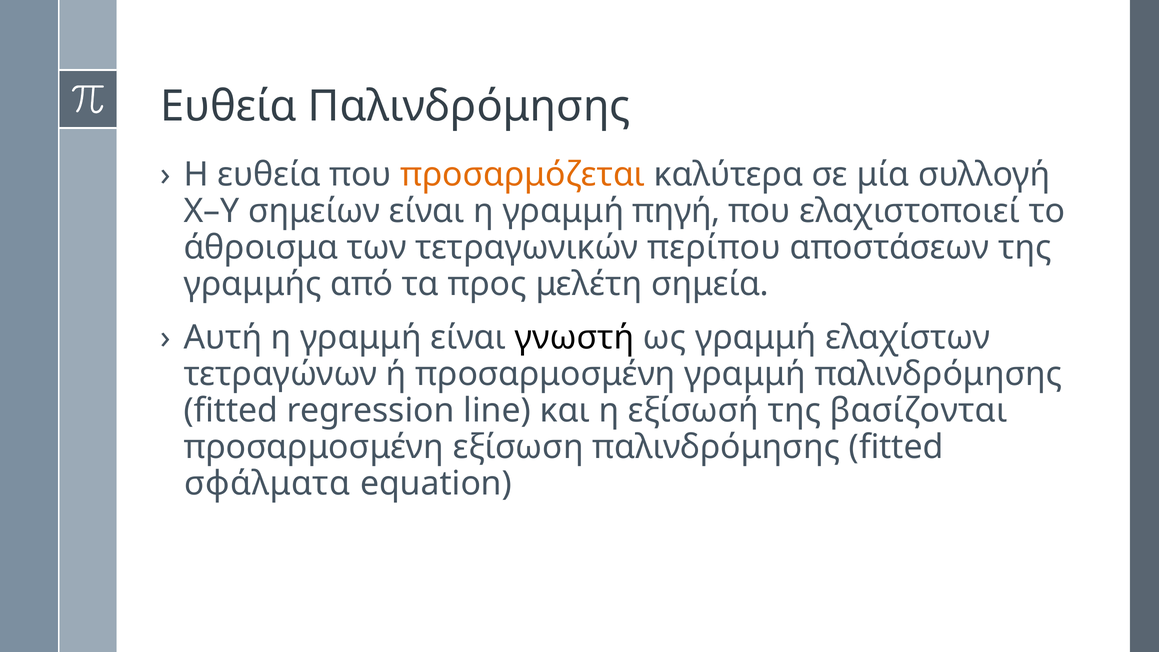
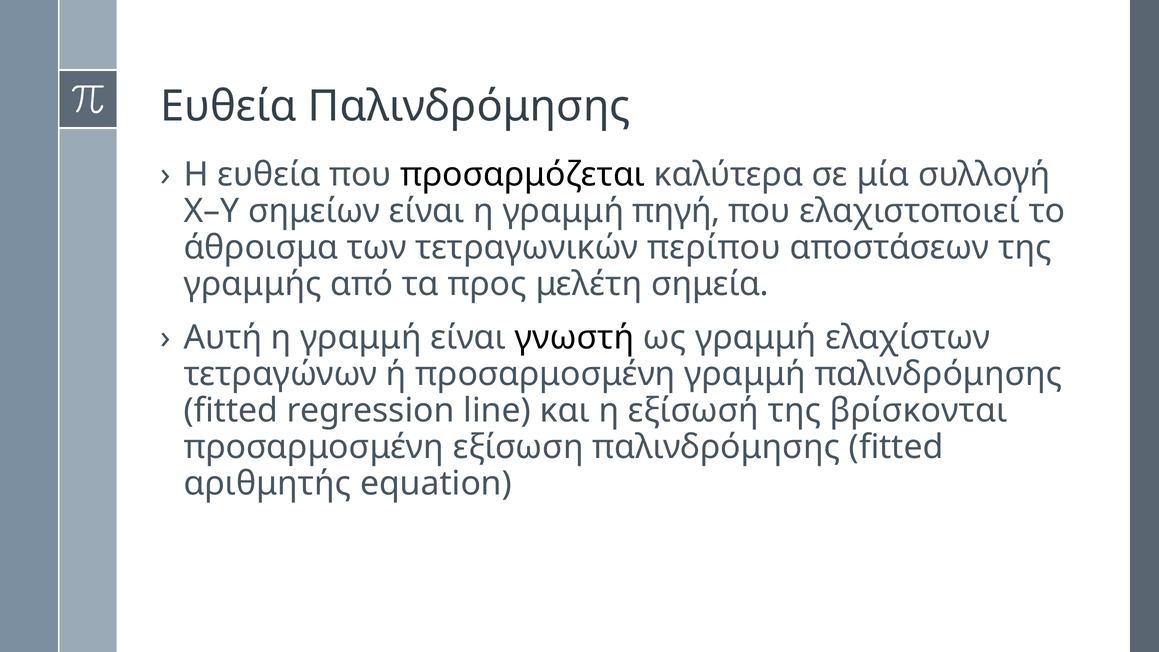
προσαρμόζεται colour: orange -> black (523, 175)
βασίζονται: βασίζονται -> βρίσκονται (919, 411)
σφάλματα: σφάλματα -> αριθμητής (268, 484)
